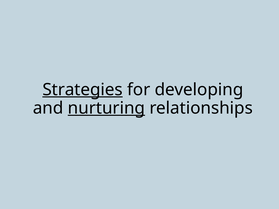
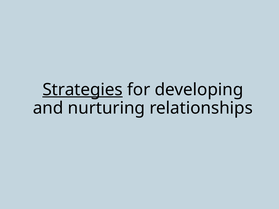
nurturing underline: present -> none (106, 108)
